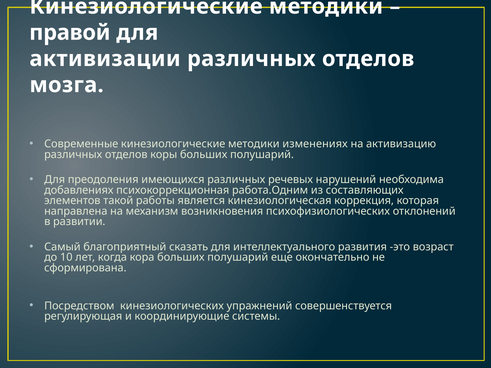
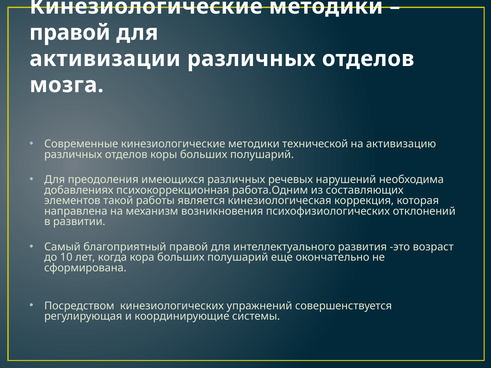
изменениях: изменениях -> технической (315, 144)
благоприятный сказать: сказать -> правой (189, 247)
